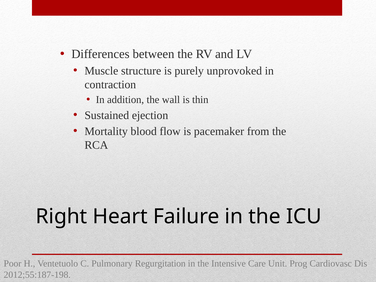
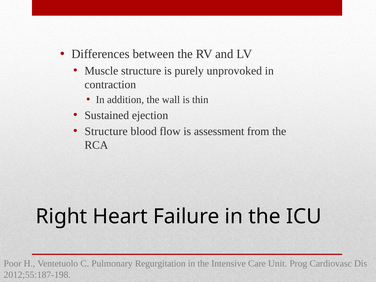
Mortality: Mortality -> Structure (106, 131)
pacemaker: pacemaker -> assessment (219, 131)
